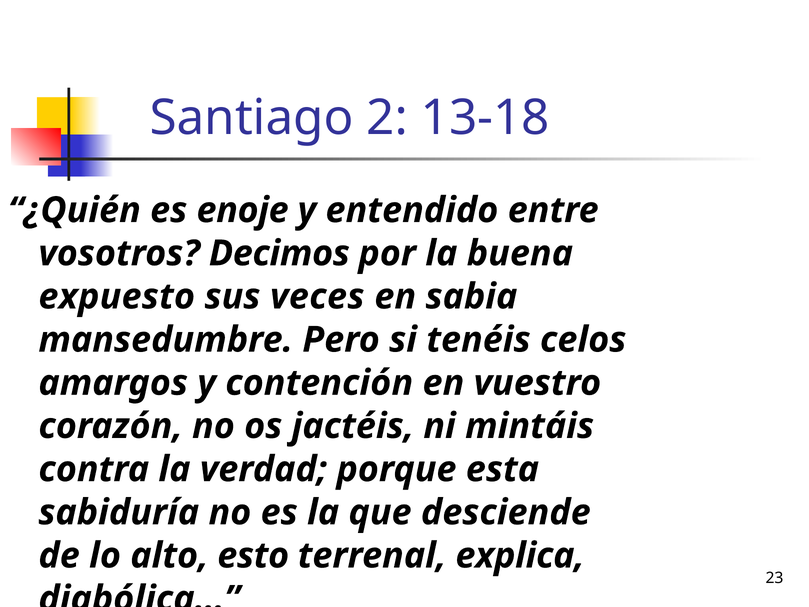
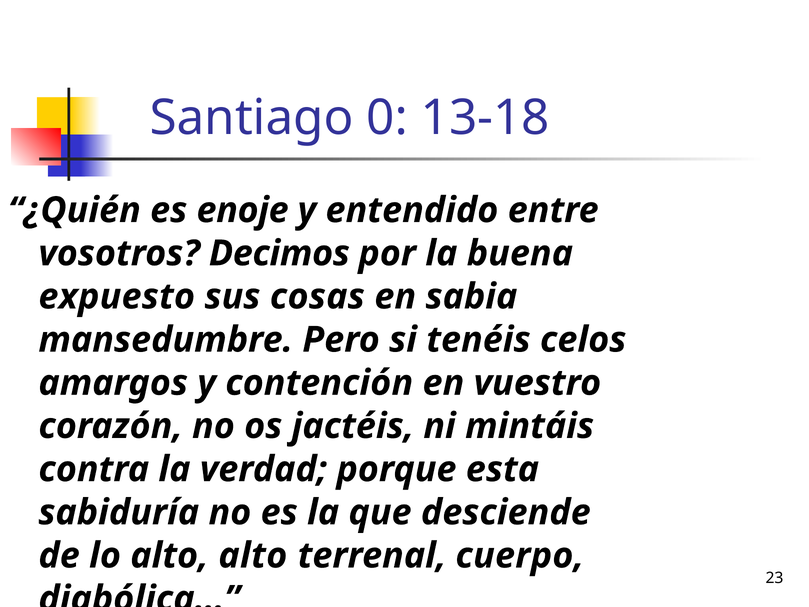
2: 2 -> 0 (387, 118)
veces: veces -> cosas (317, 296)
alto esto: esto -> alto (253, 555)
explica: explica -> cuerpo (520, 555)
